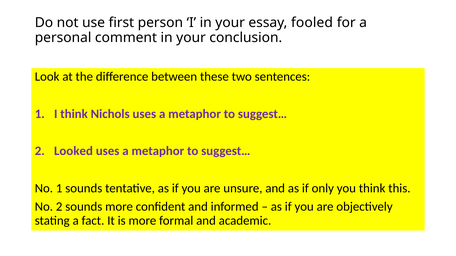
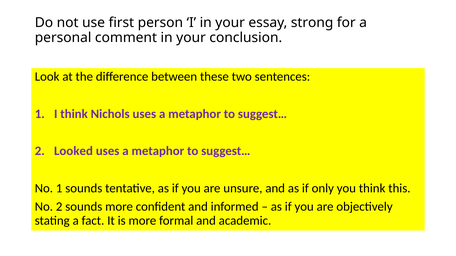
fooled: fooled -> strong (312, 23)
